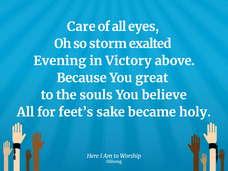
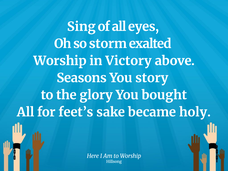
Care: Care -> Sing (81, 27)
Evening: Evening -> Worship (60, 61)
Because: Because -> Seasons (82, 78)
great: great -> story (152, 78)
souls: souls -> glory (96, 95)
believe: believe -> bought (164, 95)
